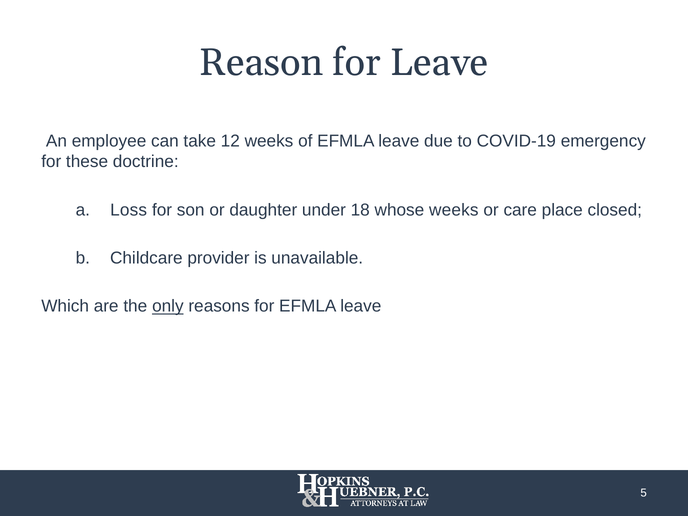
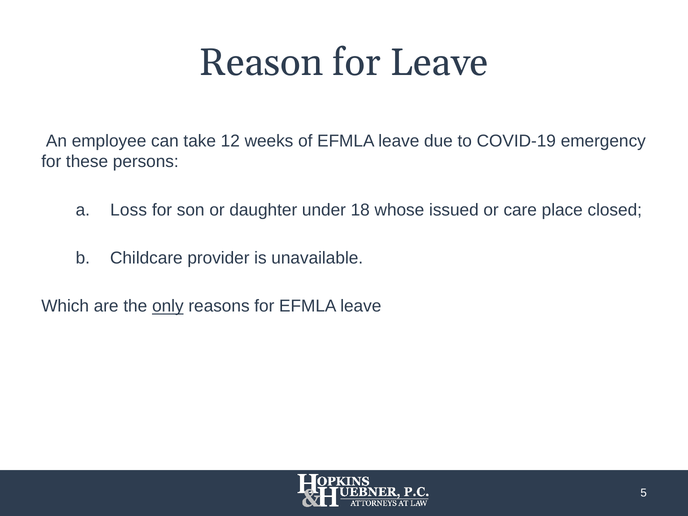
doctrine: doctrine -> persons (146, 162)
whose weeks: weeks -> issued (454, 210)
